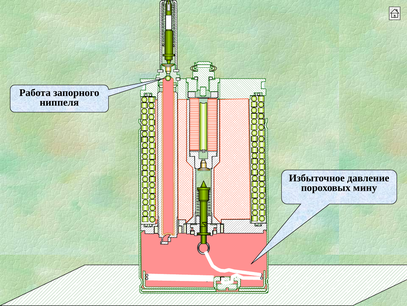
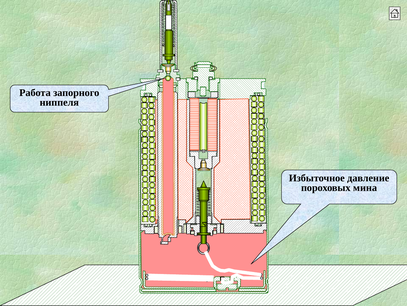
мину: мину -> мина (365, 187)
